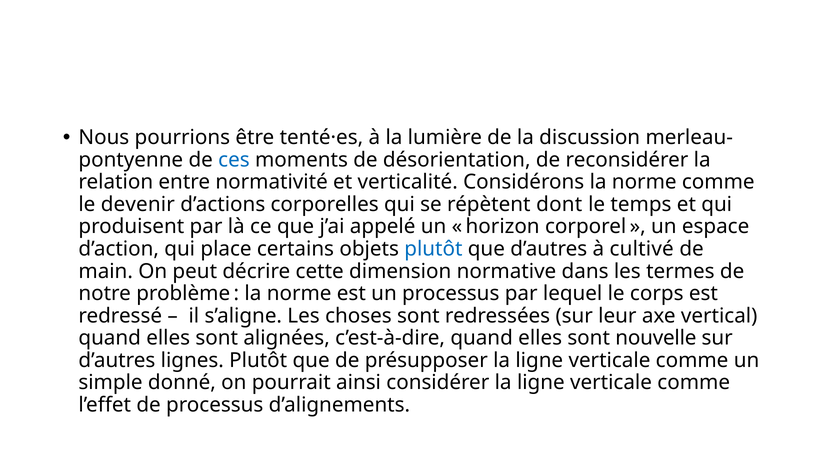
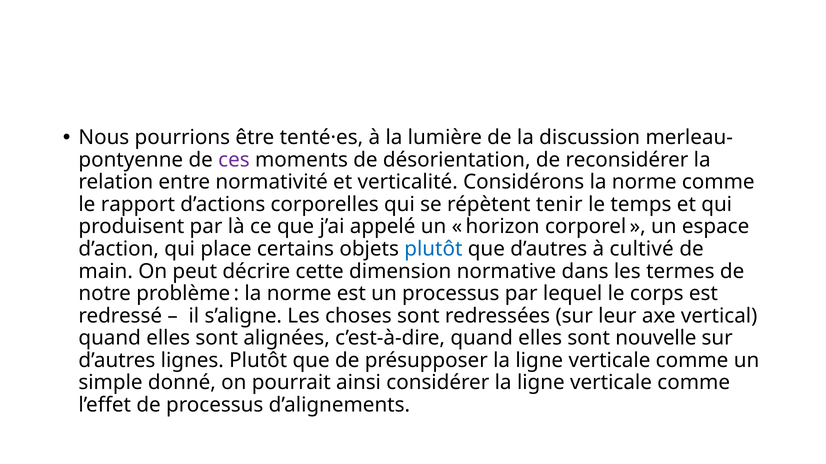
ces colour: blue -> purple (234, 160)
devenir: devenir -> rapport (138, 205)
dont: dont -> tenir (559, 205)
